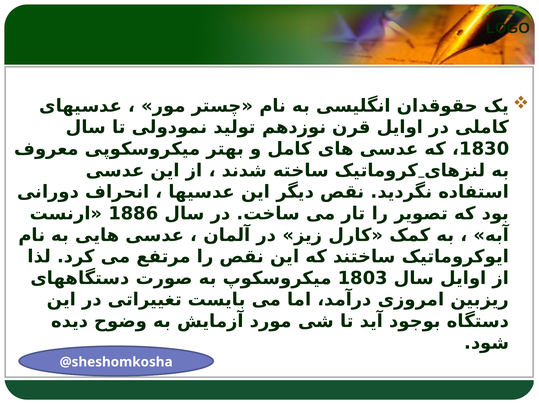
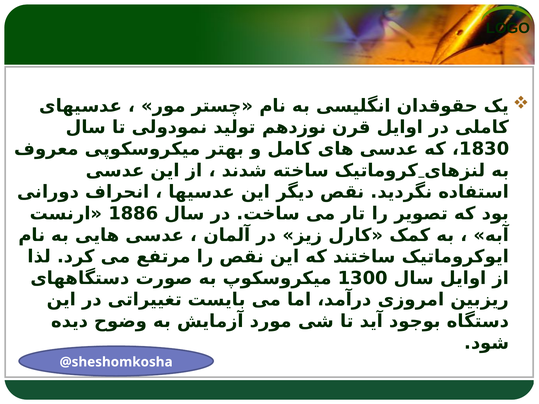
1803: 1803 -> 1300 (363, 278)
